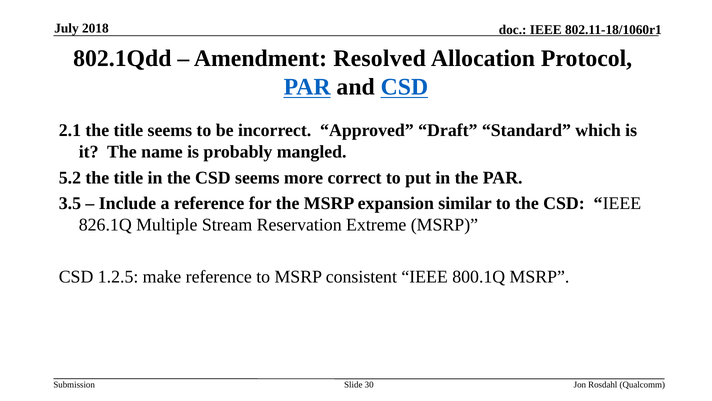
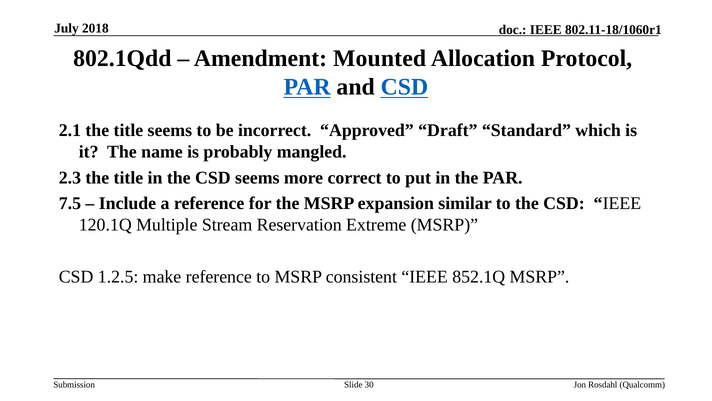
Resolved: Resolved -> Mounted (380, 59)
5.2: 5.2 -> 2.3 (70, 177)
3.5: 3.5 -> 7.5 (70, 203)
826.1Q: 826.1Q -> 120.1Q (105, 225)
800.1Q: 800.1Q -> 852.1Q (479, 276)
